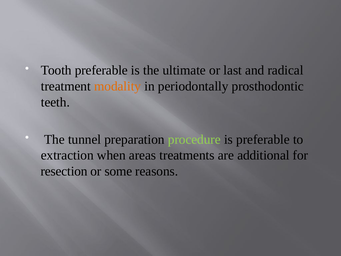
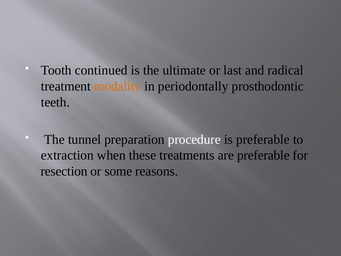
Tooth preferable: preferable -> continued (101, 70)
procedure colour: light green -> white (194, 139)
areas: areas -> these (143, 155)
are additional: additional -> preferable (263, 155)
